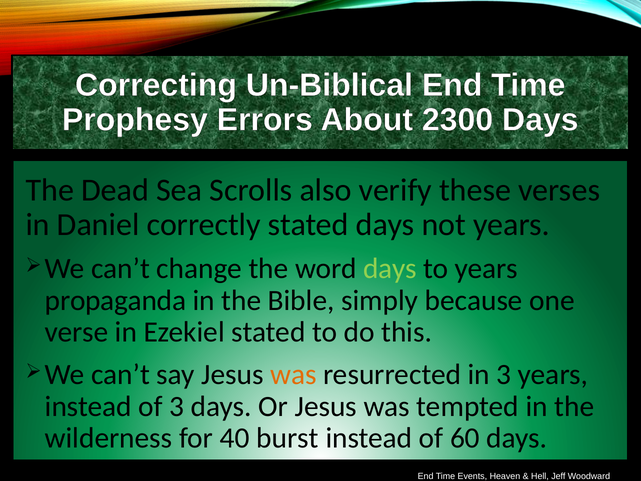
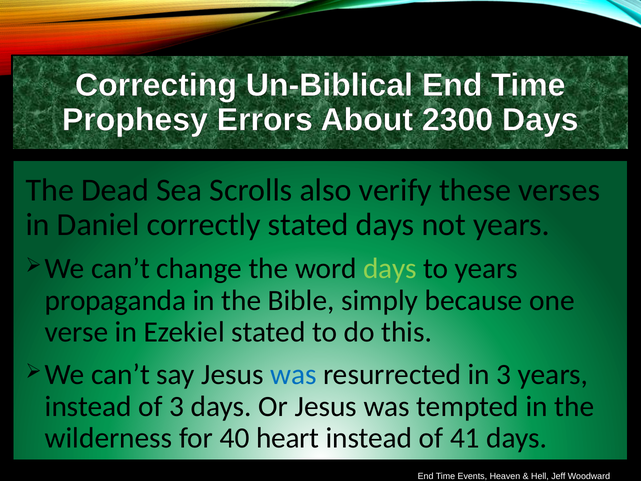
was colour: orange -> blue (293, 375)
burst: burst -> heart (288, 438)
60: 60 -> 41 (465, 438)
